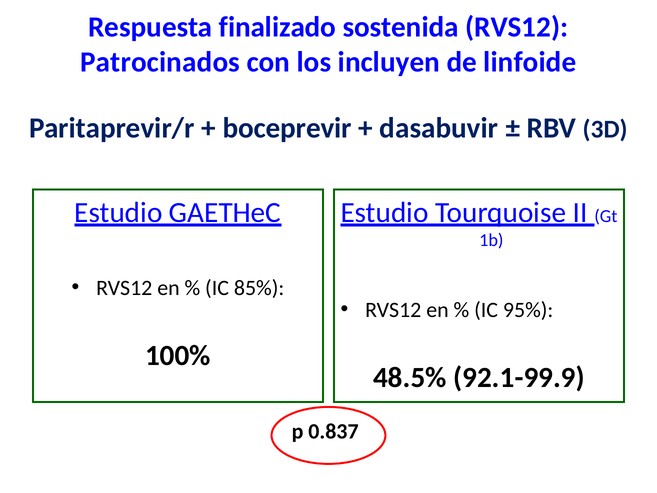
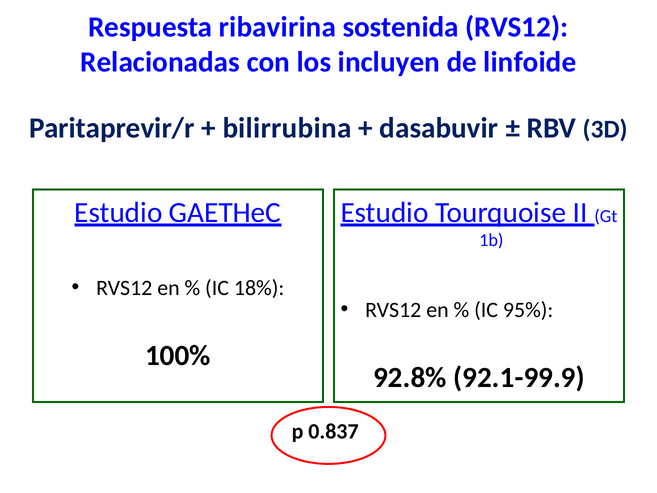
finalizado: finalizado -> ribavirina (277, 27)
Patrocinados: Patrocinados -> Relacionadas (160, 62)
boceprevir: boceprevir -> bilirrubina (287, 128)
85%: 85% -> 18% (259, 288)
48.5%: 48.5% -> 92.8% (410, 377)
